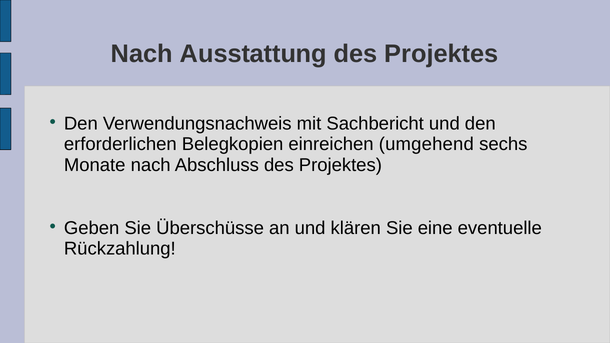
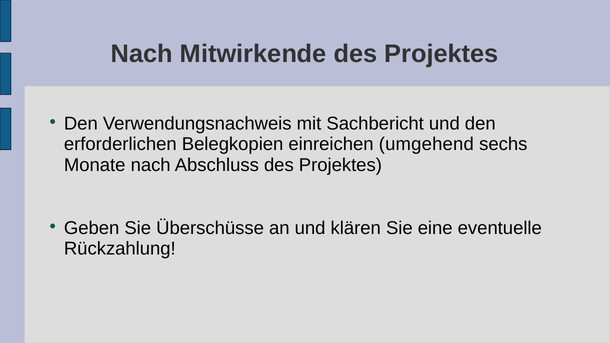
Ausstattung: Ausstattung -> Mitwirkende (253, 54)
